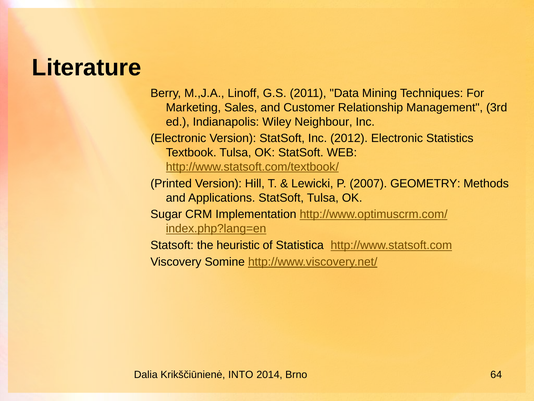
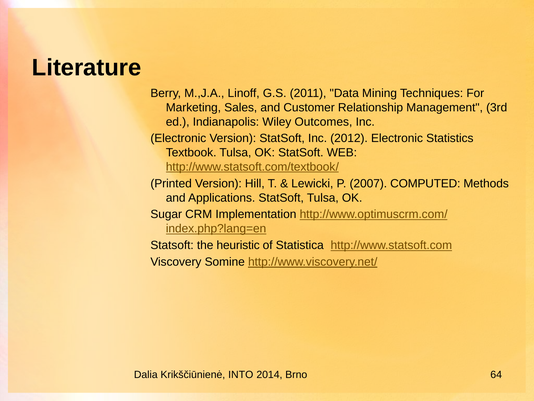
Neighbour: Neighbour -> Outcomes (323, 122)
GEOMETRY: GEOMETRY -> COMPUTED (425, 183)
